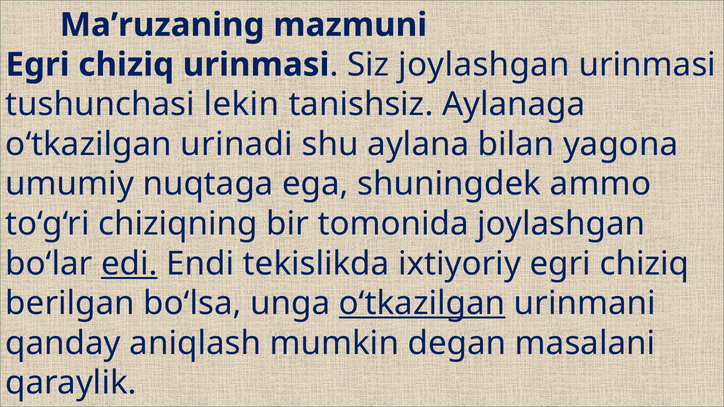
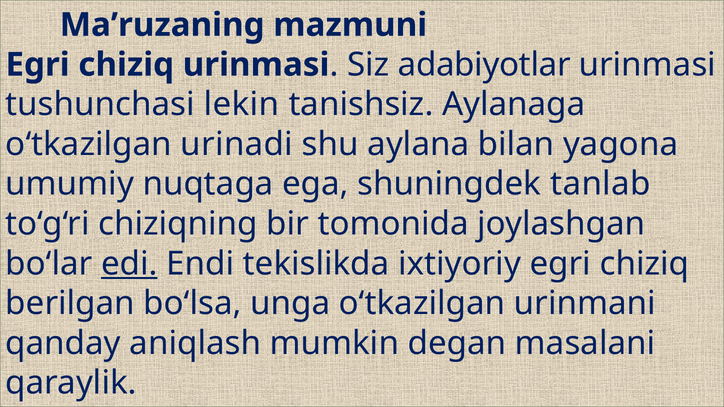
Siz joylashgan: joylashgan -> adabiyotlar (484, 65)
ammo: ammo -> tanlab (600, 184)
o‘tkazilgan underline: present -> none (422, 304)
